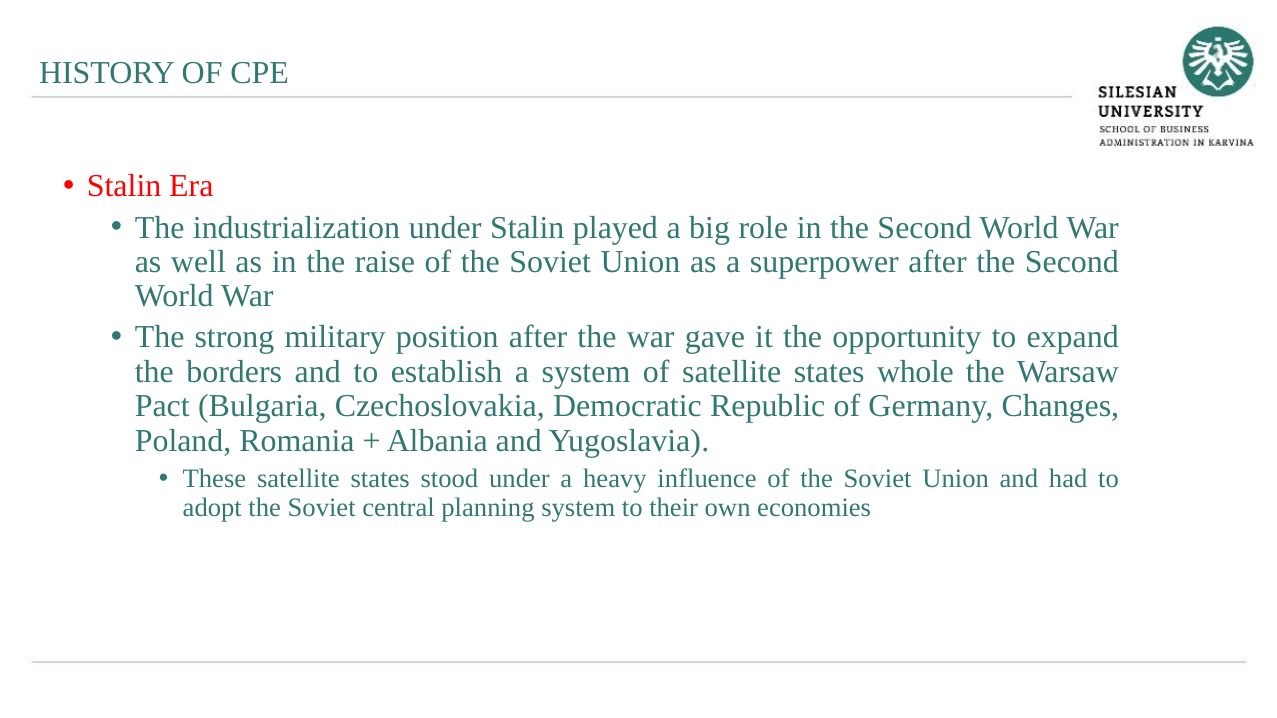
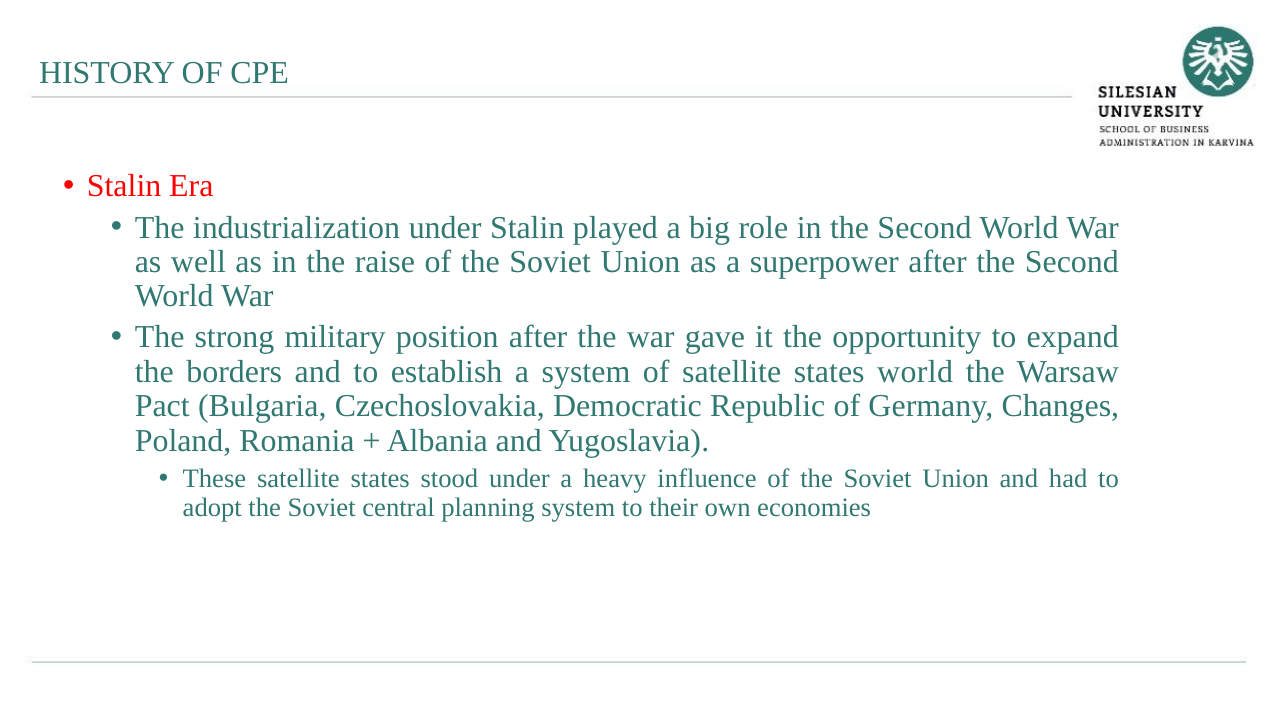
states whole: whole -> world (915, 372)
